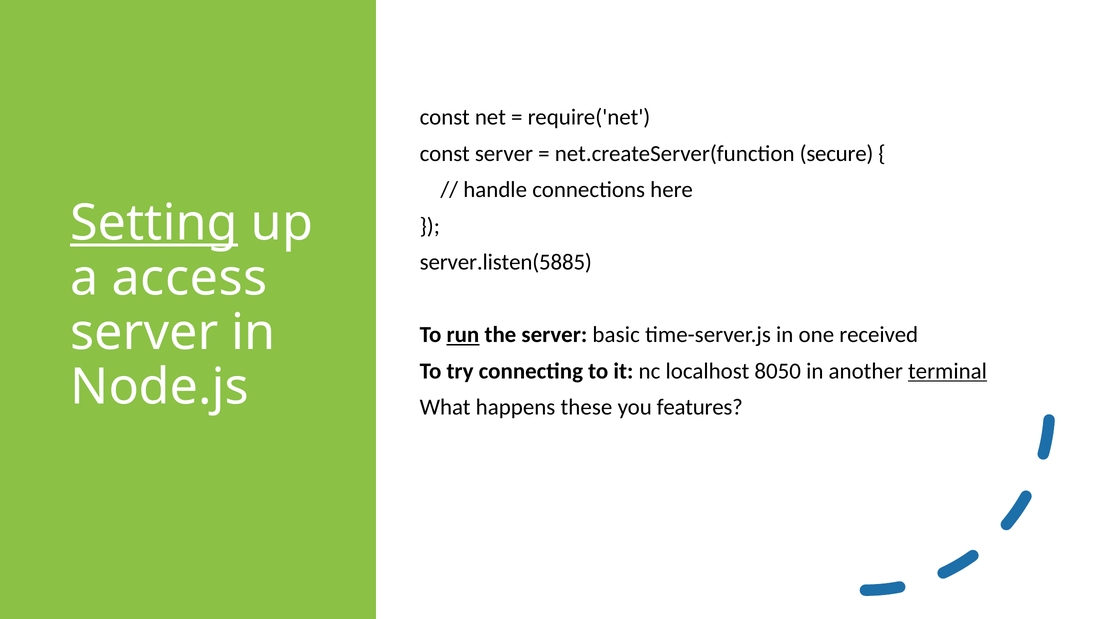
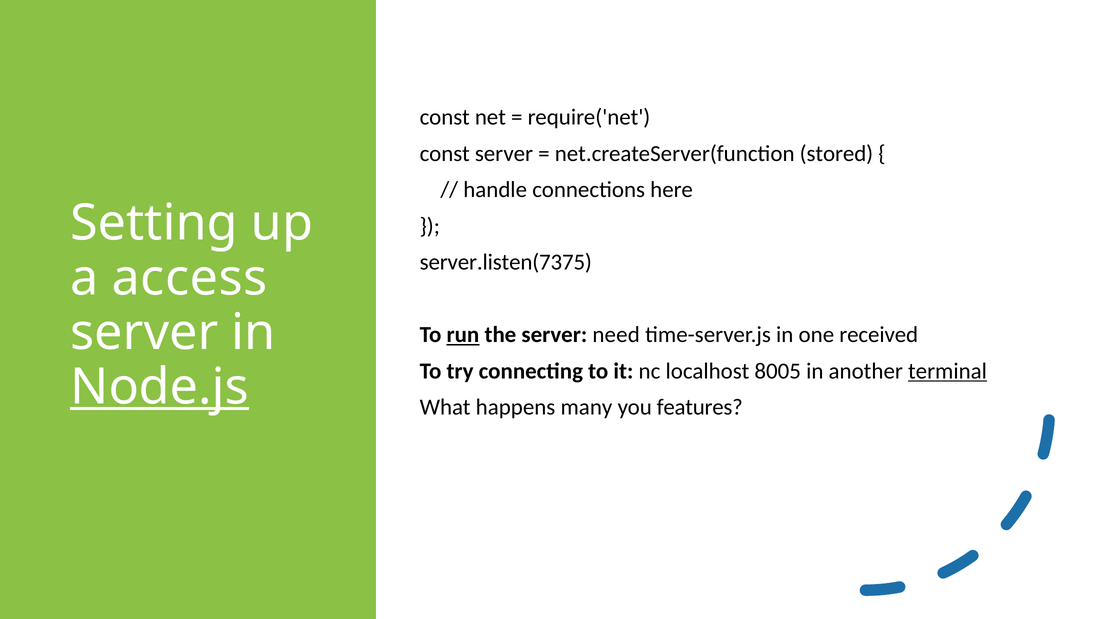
secure: secure -> stored (836, 153)
Setting underline: present -> none (154, 223)
server.listen(5885: server.listen(5885 -> server.listen(7375 (506, 262)
basic: basic -> need (616, 335)
8050: 8050 -> 8005 (778, 371)
Node.js underline: none -> present (160, 387)
these: these -> many (586, 407)
